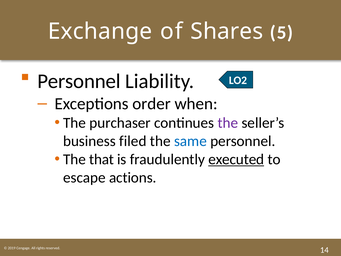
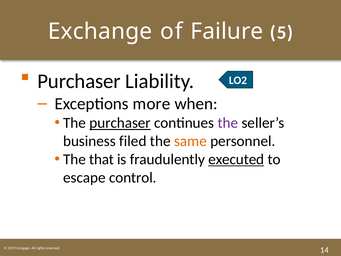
Shares: Shares -> Failure (227, 31)
Personnel: Personnel -> Purchaser (79, 81)
order: order -> more (152, 104)
purchaser underline: none -> present (120, 123)
same colour: blue -> orange (190, 141)
actions: actions -> control (133, 177)
